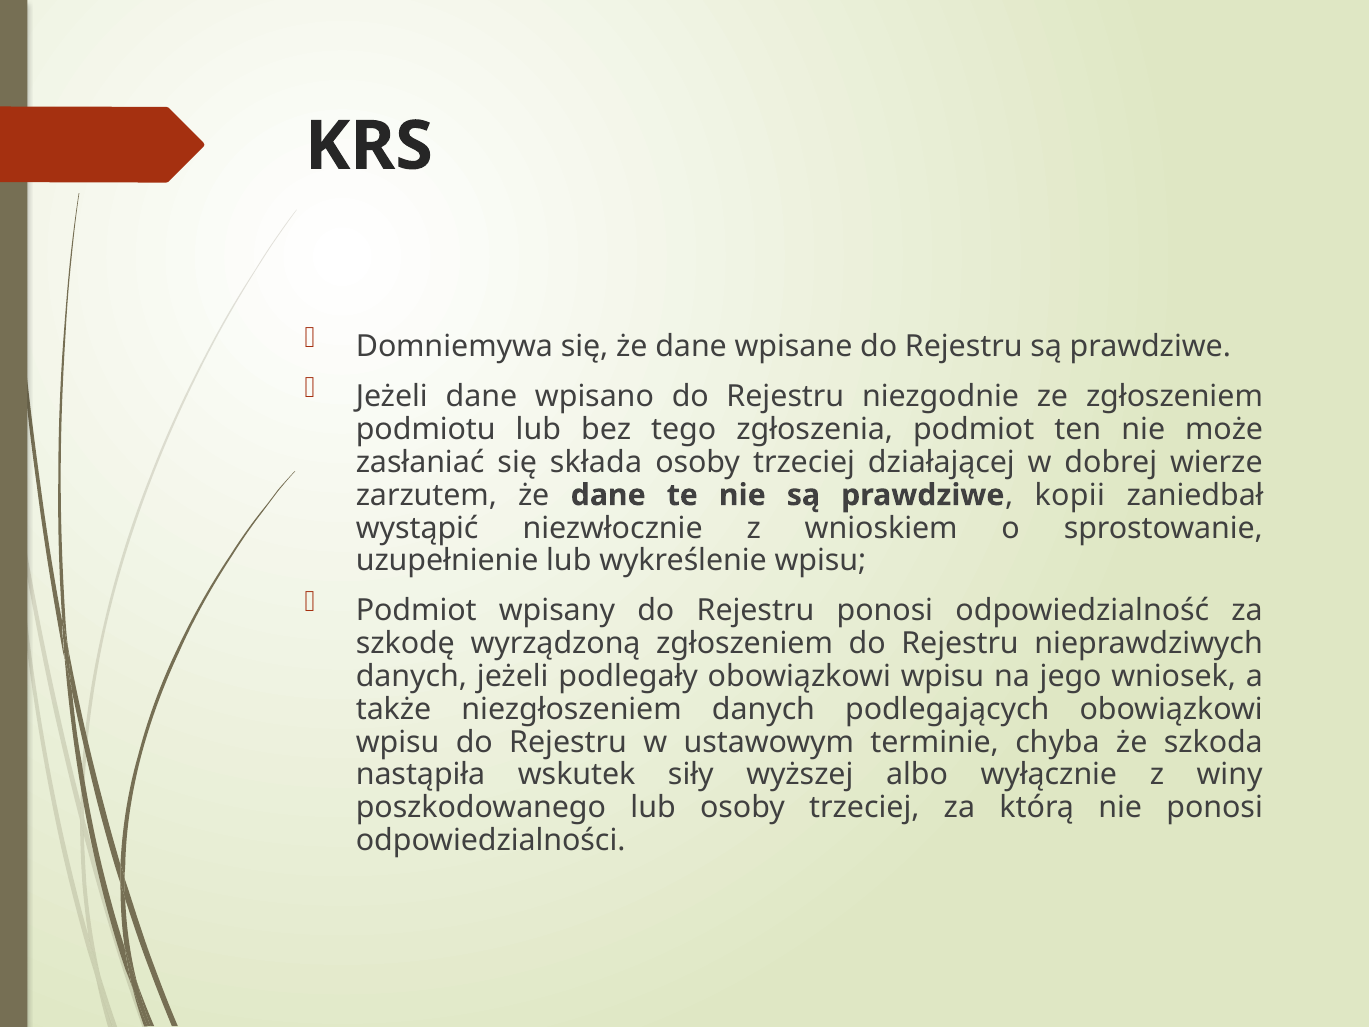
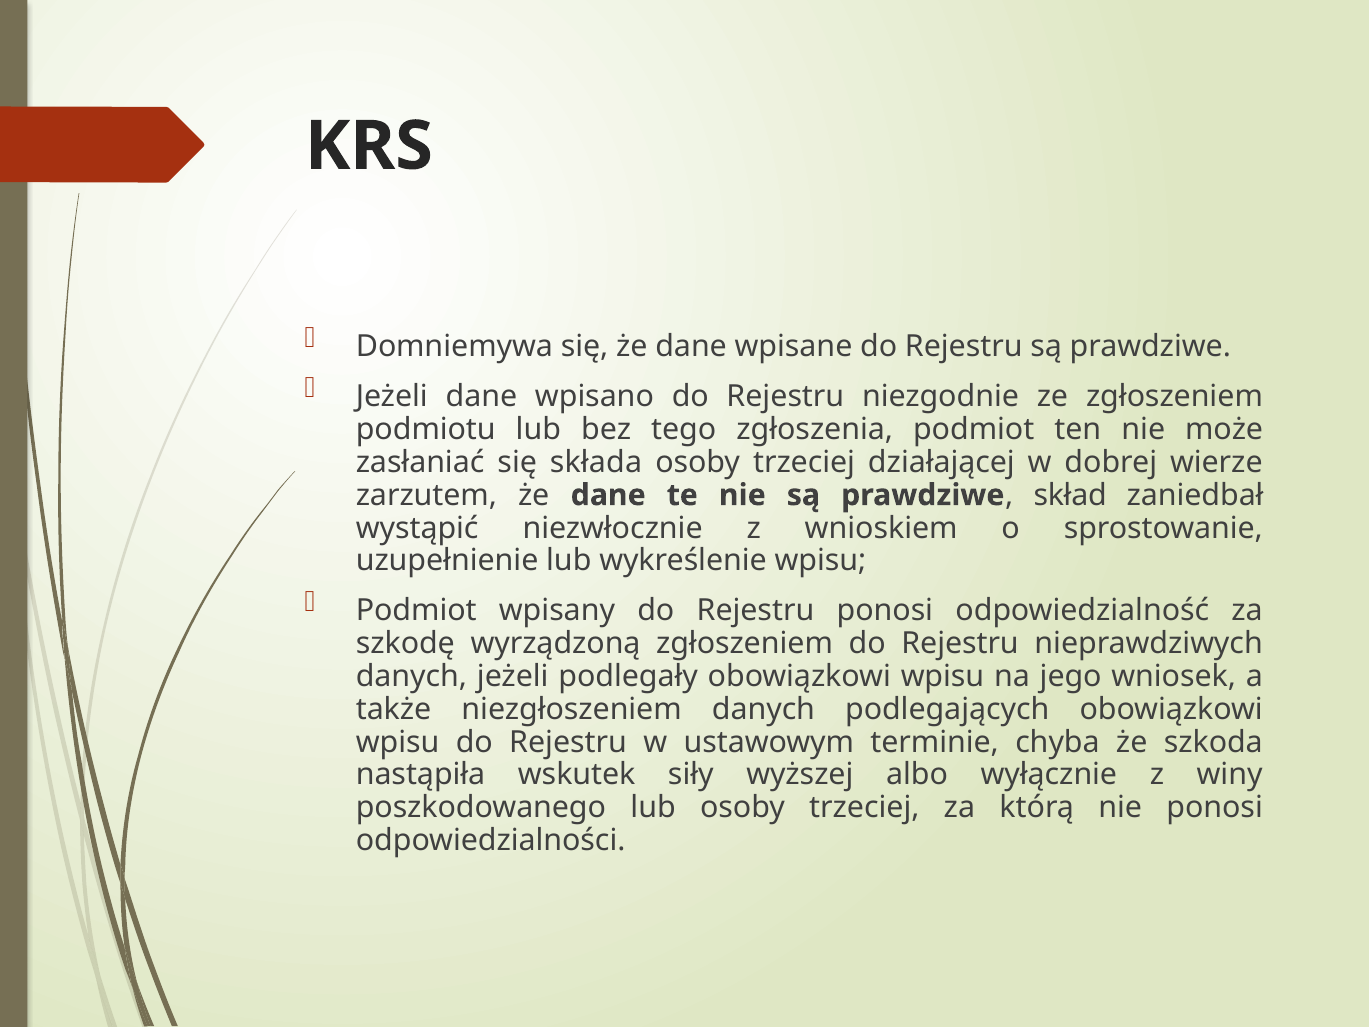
kopii: kopii -> skład (1070, 495)
